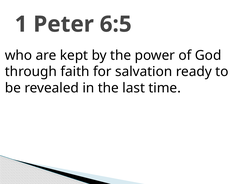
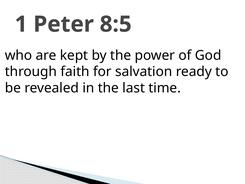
6:5: 6:5 -> 8:5 (116, 24)
